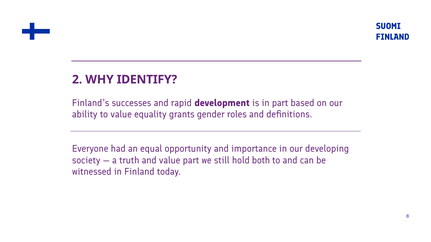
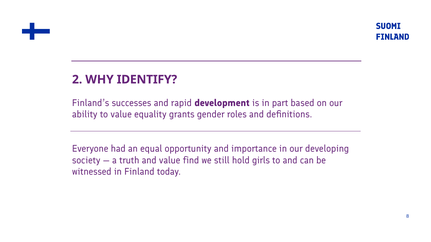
value part: part -> find (191, 161)
both: both -> girls (261, 161)
